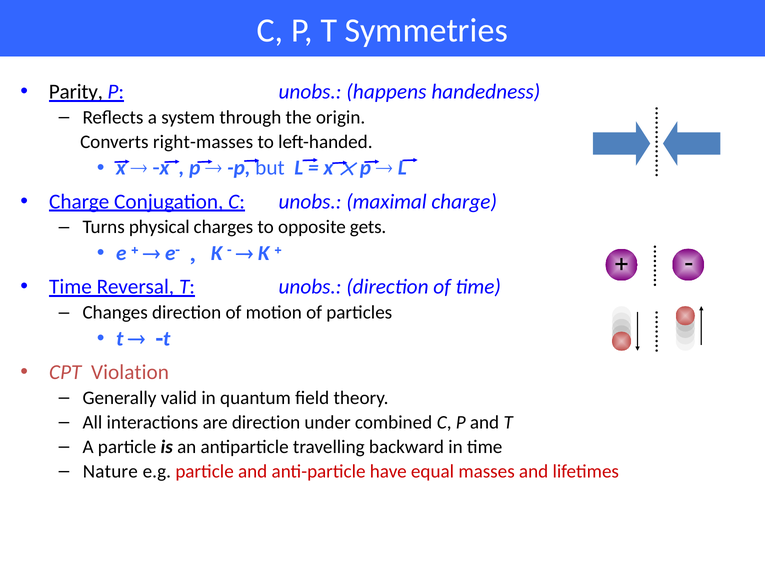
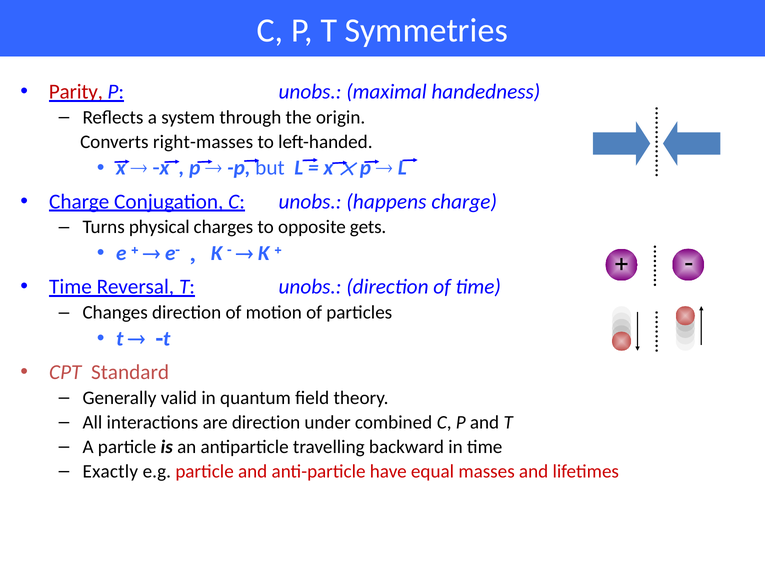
Parity colour: black -> red (76, 92)
happens: happens -> maximal (386, 92)
maximal: maximal -> happens (386, 201)
Violation: Violation -> Standard (130, 372)
Nature: Nature -> Exactly (110, 471)
